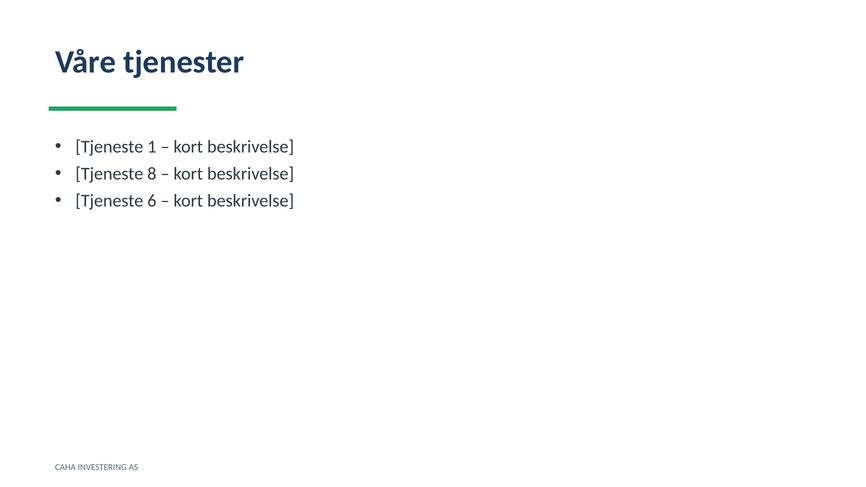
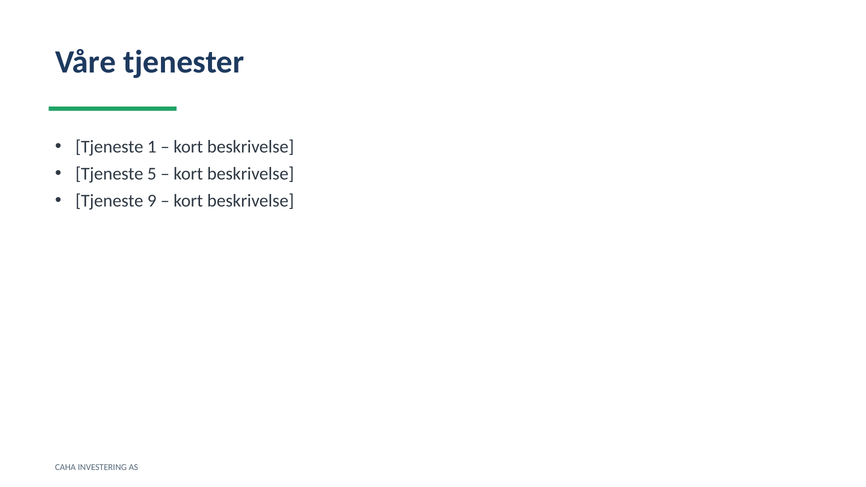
8: 8 -> 5 (152, 174)
6: 6 -> 9 (152, 201)
